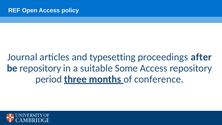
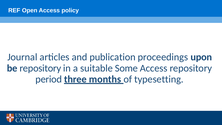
typesetting: typesetting -> publication (113, 57)
after: after -> upon (201, 57)
conference: conference -> typesetting (159, 79)
